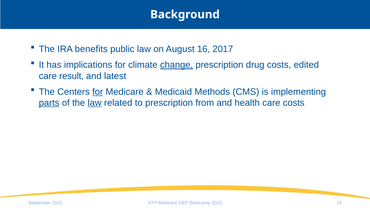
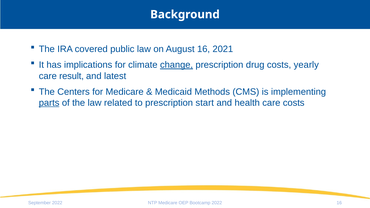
benefits: benefits -> covered (91, 49)
2017: 2017 -> 2021 (223, 49)
edited: edited -> yearly (306, 65)
for underline: present -> none (98, 92)
law underline: present -> none (95, 103)
from: from -> start (205, 103)
